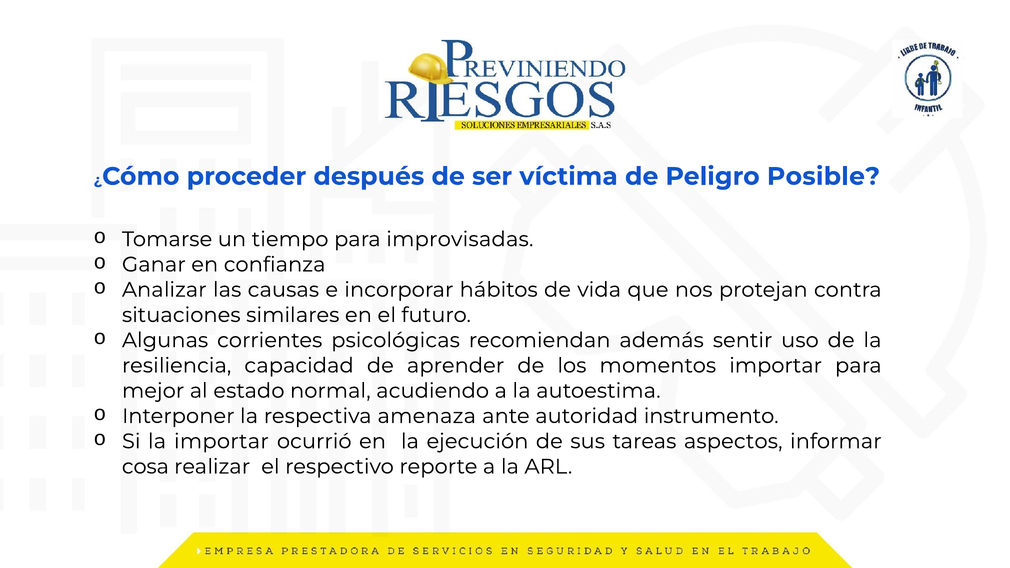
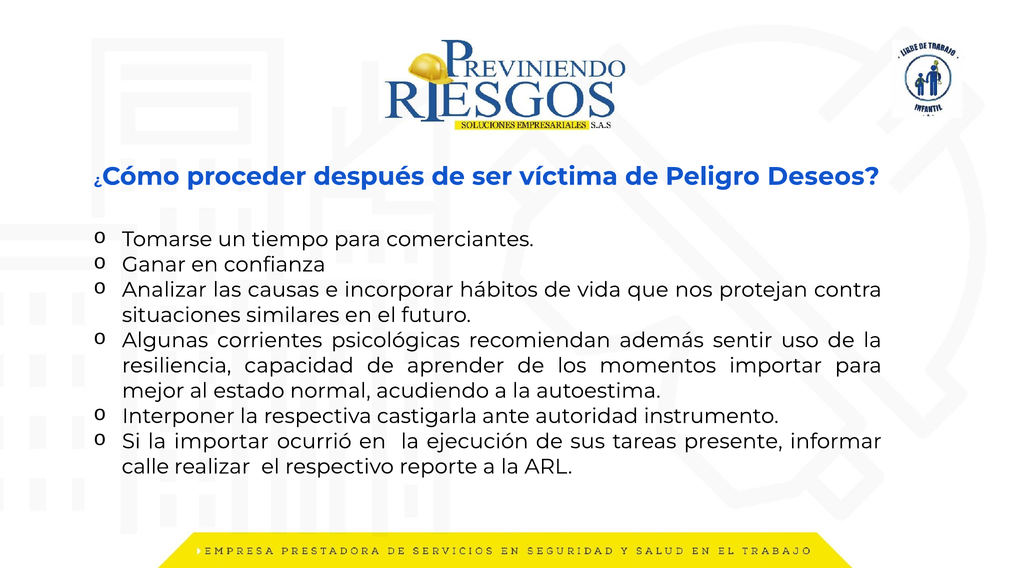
Posible: Posible -> Deseos (823, 176)
improvisadas: improvisadas -> comerciantes (460, 239)
amenaza: amenaza -> castigarla (427, 416)
aspectos: aspectos -> presente (733, 441)
cosa: cosa -> calle (145, 467)
